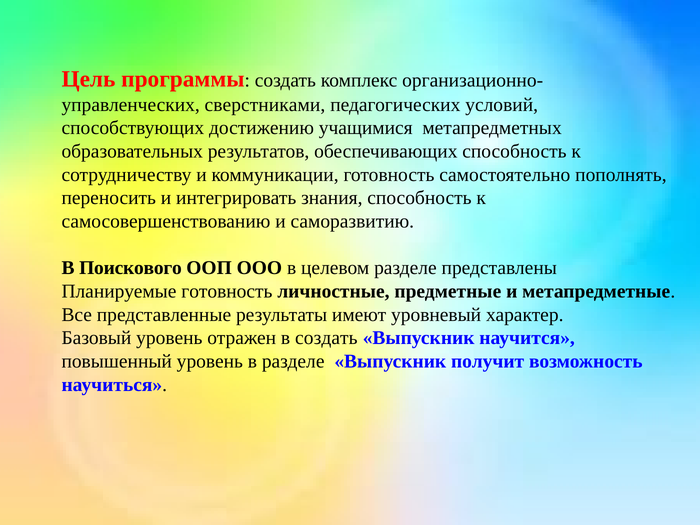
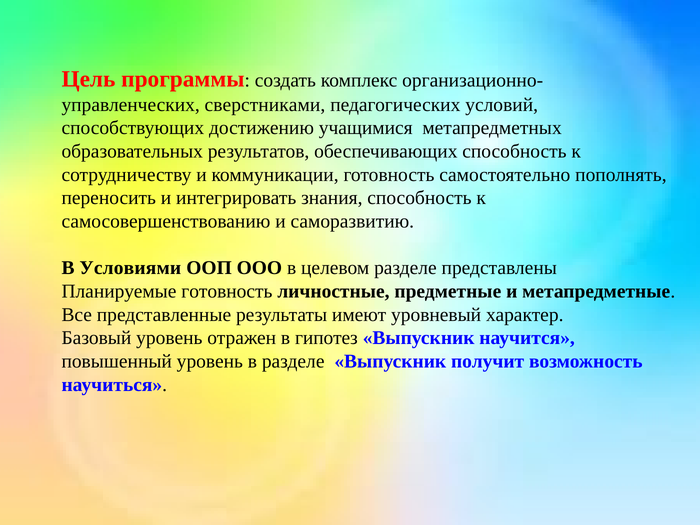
Поискового: Поискового -> Условиями (130, 268)
в создать: создать -> гипотез (326, 338)
